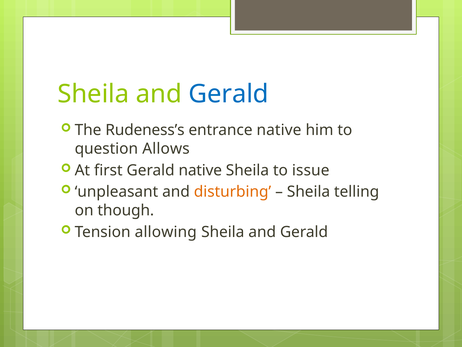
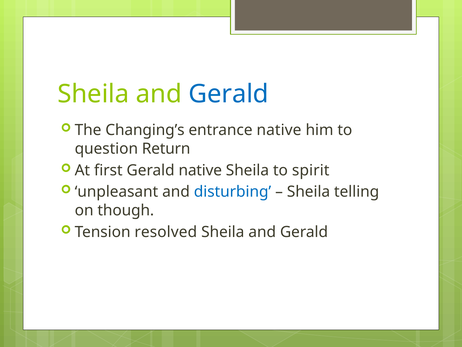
Rudeness’s: Rudeness’s -> Changing’s (145, 130)
Allows: Allows -> Return (166, 149)
issue: issue -> spirit (311, 170)
disturbing colour: orange -> blue (233, 192)
allowing: allowing -> resolved (166, 232)
